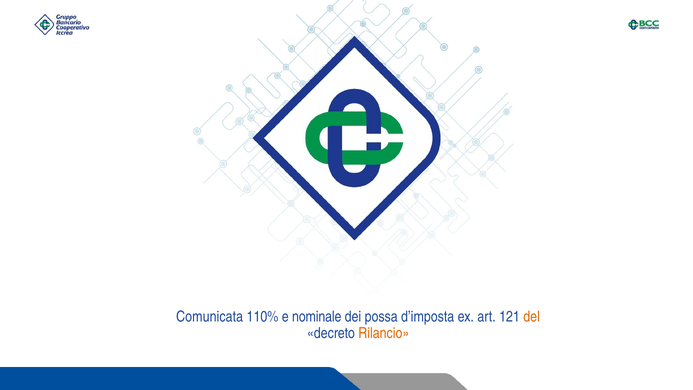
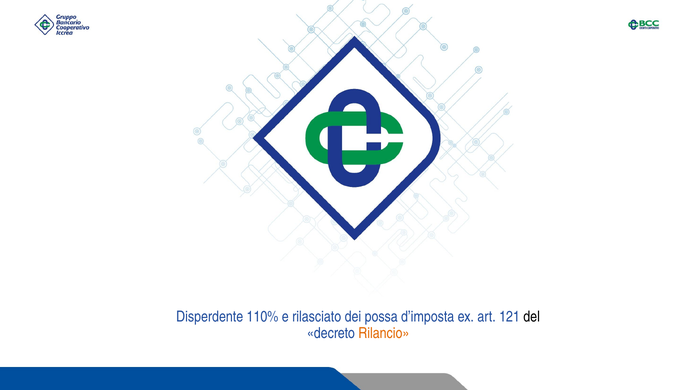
Comunicata: Comunicata -> Disperdente (210, 317)
nominale: nominale -> rilasciato (317, 317)
del colour: orange -> black (532, 317)
